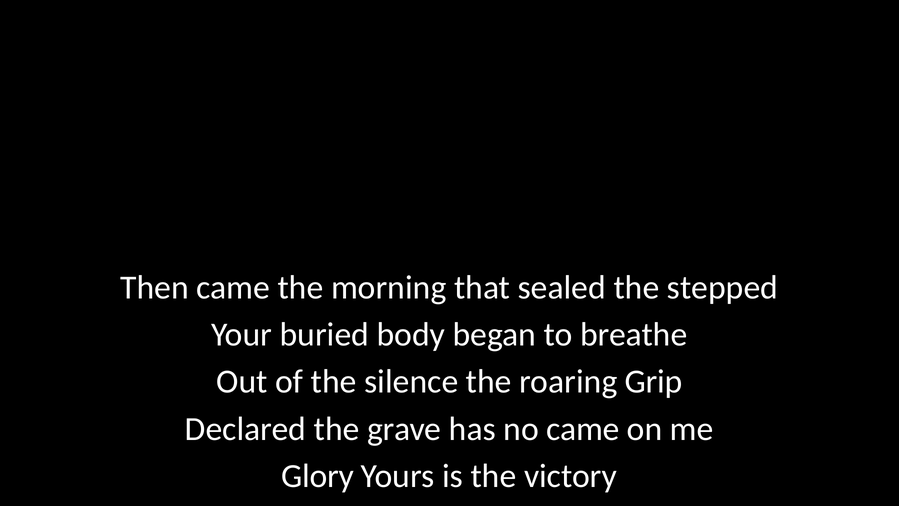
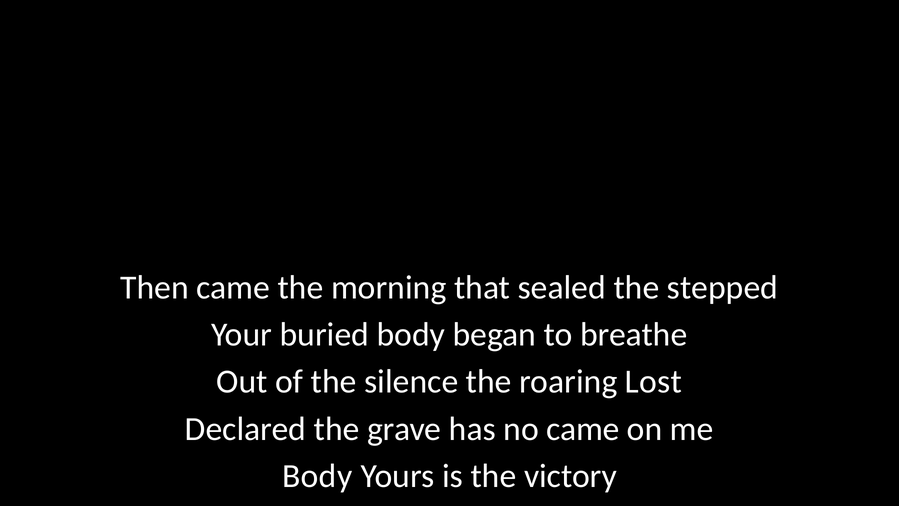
Grip: Grip -> Lost (653, 382)
Glory: Glory -> Body (317, 476)
